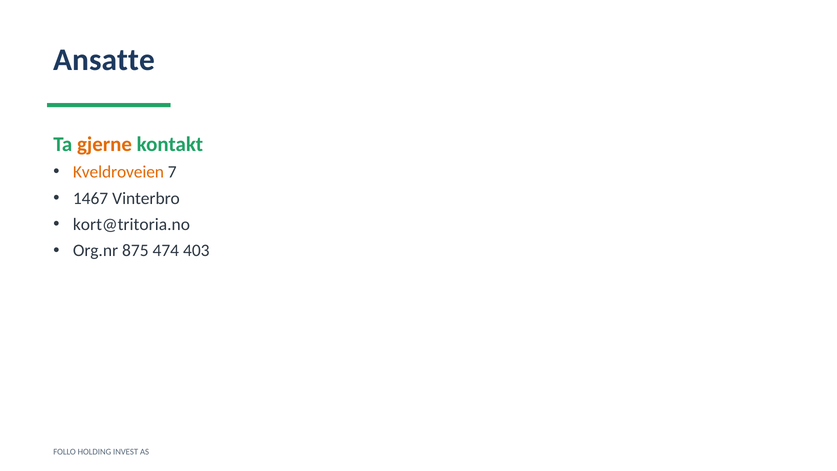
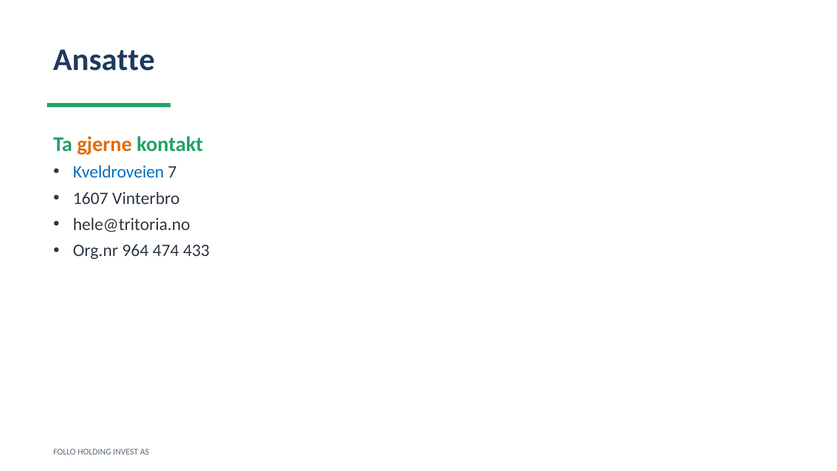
Kveldroveien colour: orange -> blue (118, 172)
1467: 1467 -> 1607 (91, 198)
kort@tritoria.no: kort@tritoria.no -> hele@tritoria.no (131, 224)
875: 875 -> 964 (135, 251)
403: 403 -> 433 (196, 251)
